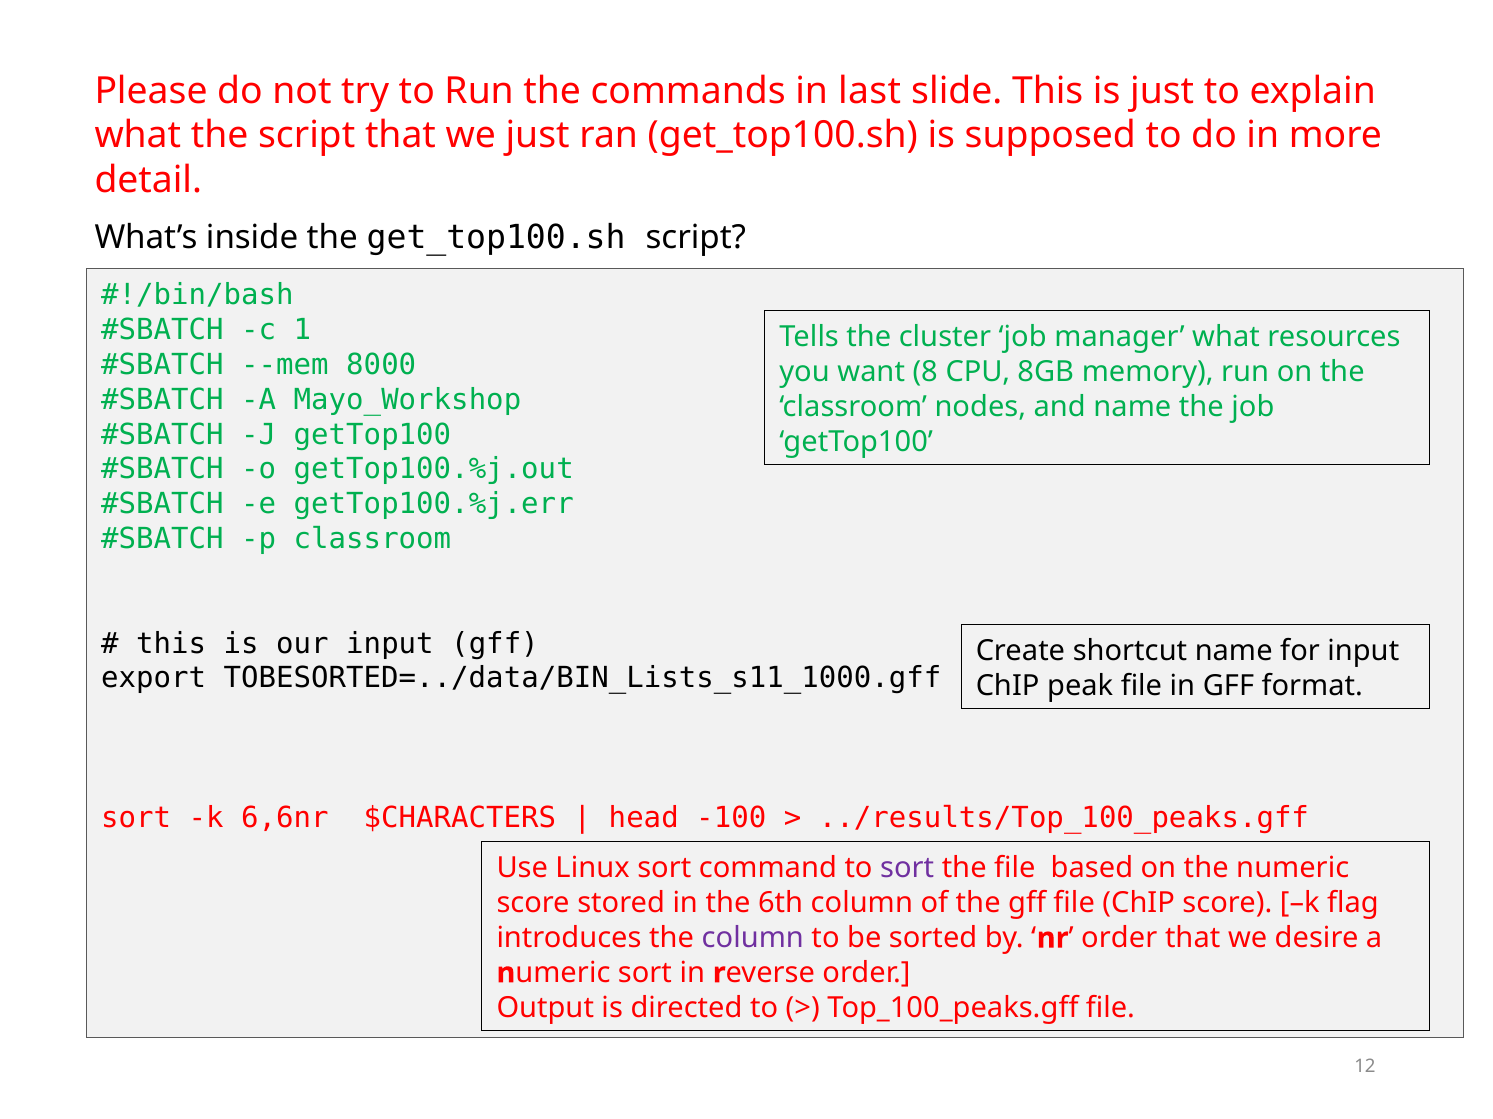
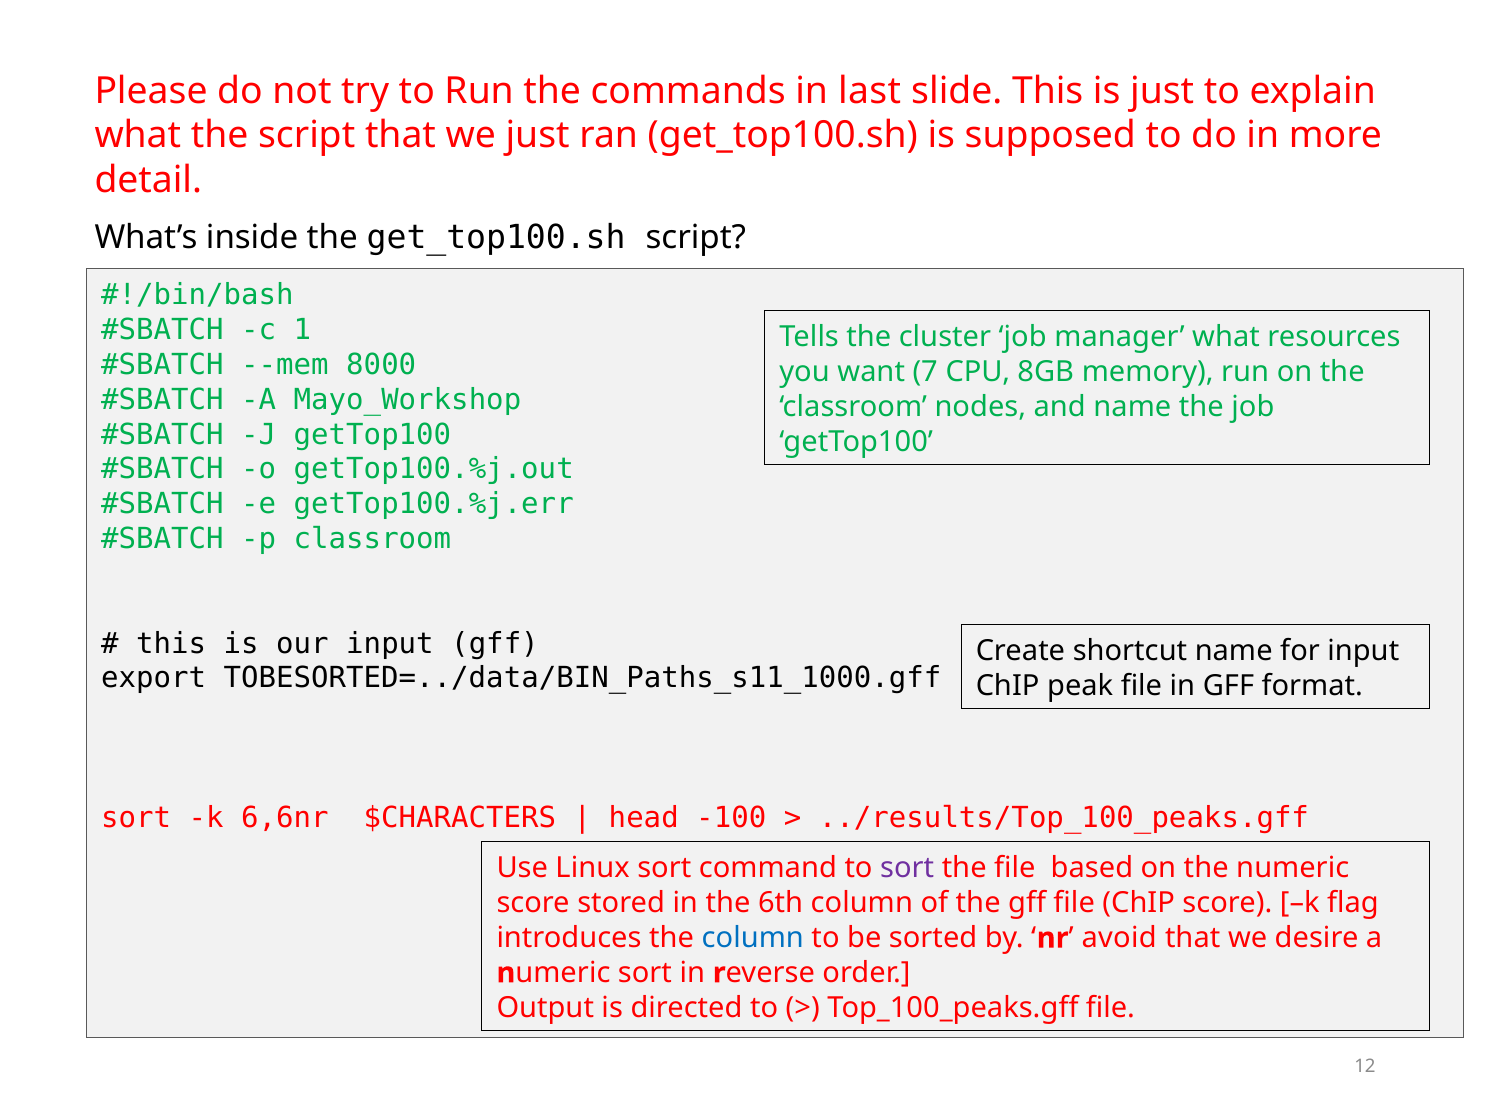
8: 8 -> 7 (925, 372)
TOBESORTED=../data/BIN_Lists_s11_1000.gff: TOBESORTED=../data/BIN_Lists_s11_1000.gff -> TOBESORTED=../data/BIN_Paths_s11_1000.gff (583, 679)
column colour: purple -> blue (753, 939)
nr order: order -> avoid (1119, 939)
